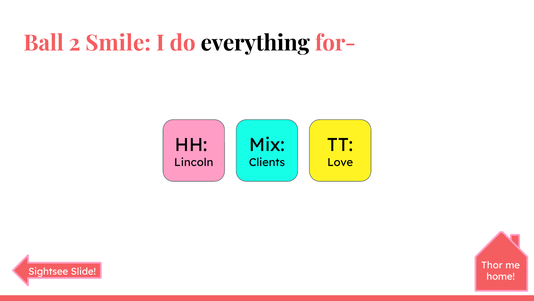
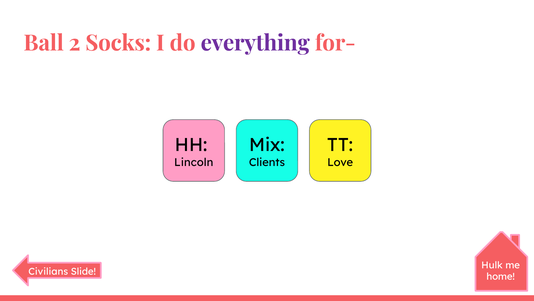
Smile: Smile -> Socks (118, 43)
everything colour: black -> purple (255, 43)
Thor: Thor -> Hulk (492, 265)
Sightsee: Sightsee -> Civilians (48, 271)
